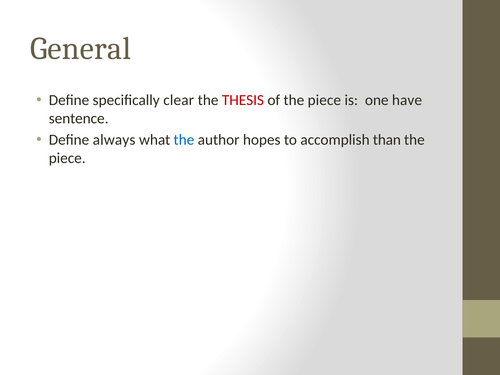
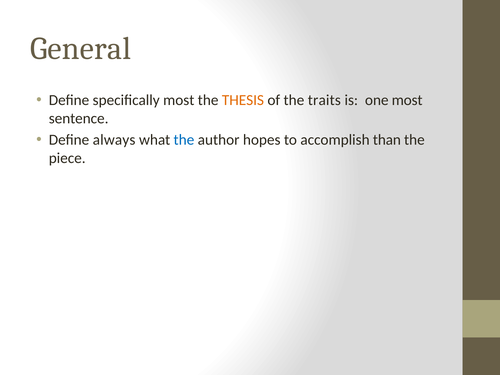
specifically clear: clear -> most (179, 100)
THESIS colour: red -> orange (243, 100)
of the piece: piece -> traits (324, 100)
one have: have -> most (407, 100)
